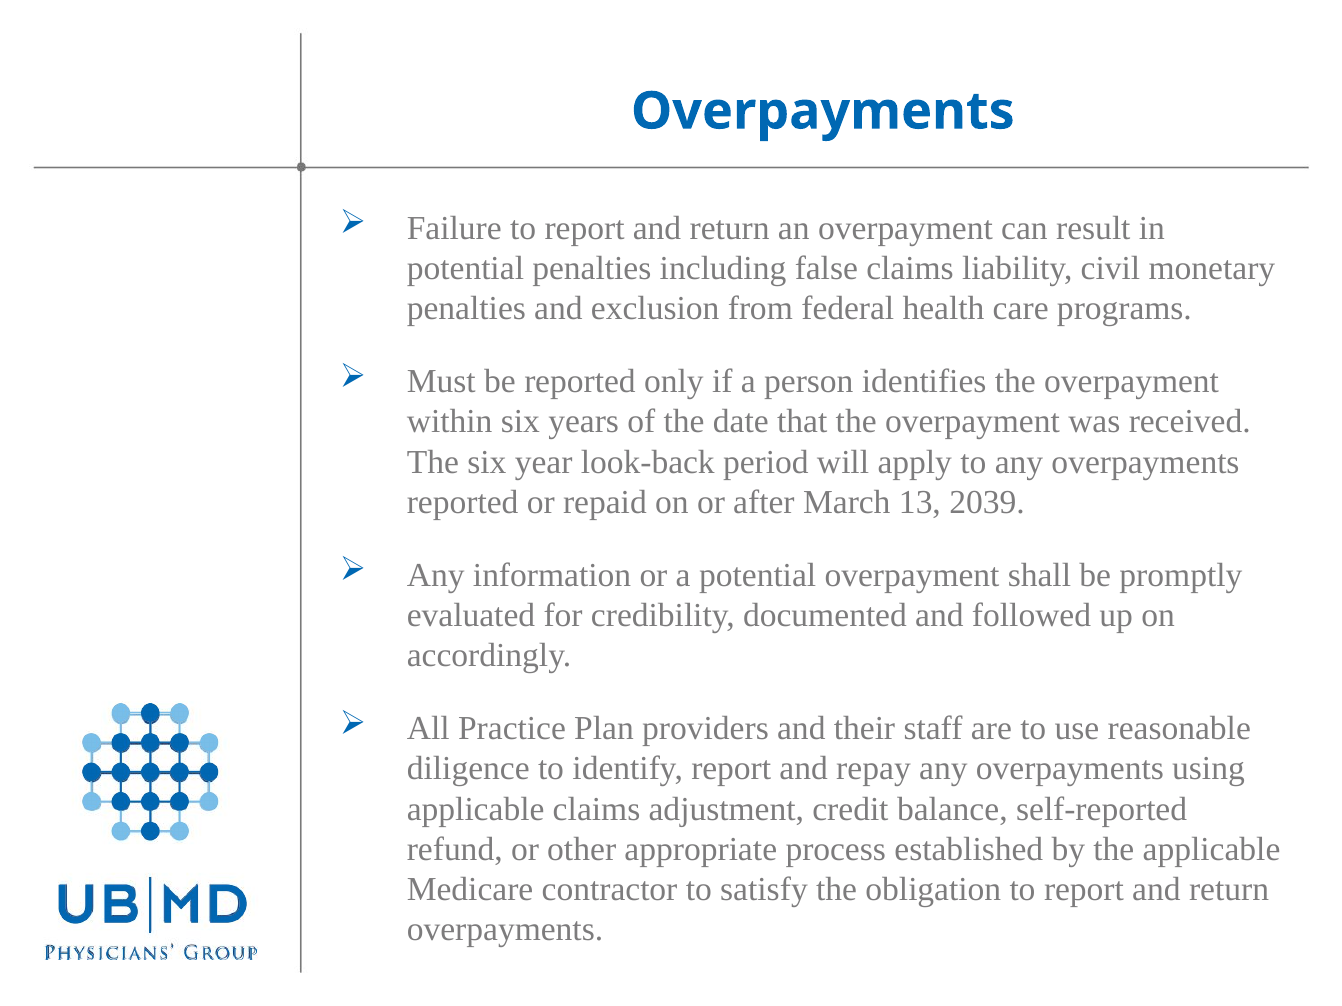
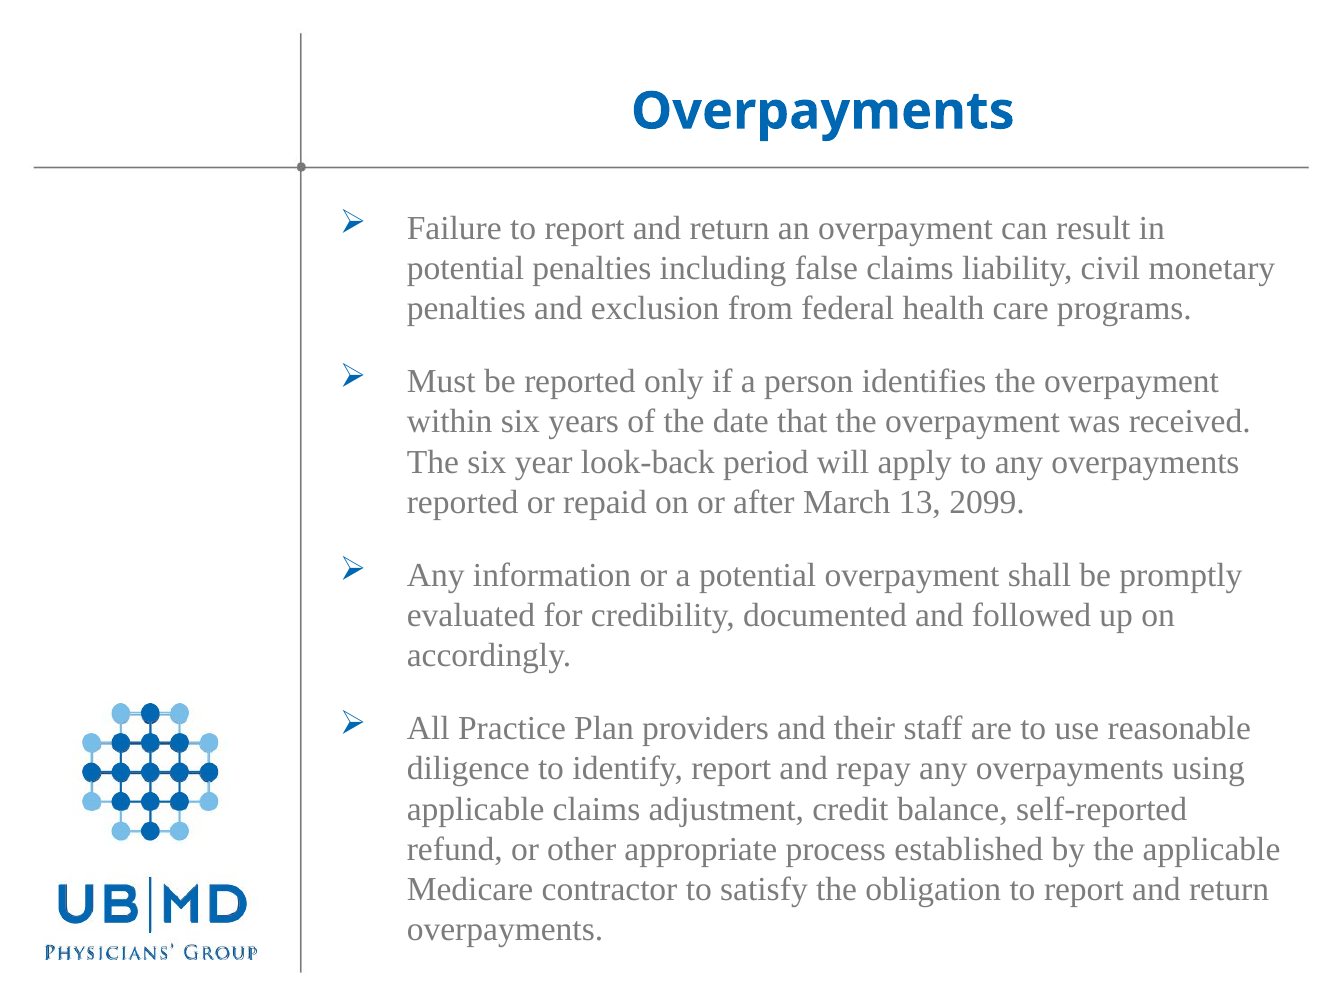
2039: 2039 -> 2099 (987, 502)
